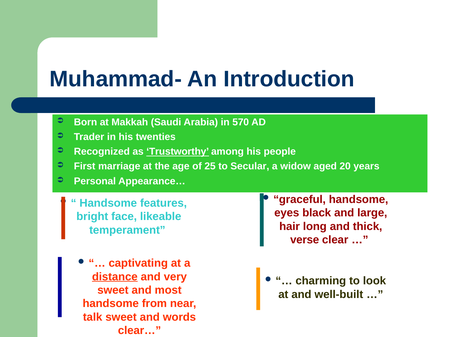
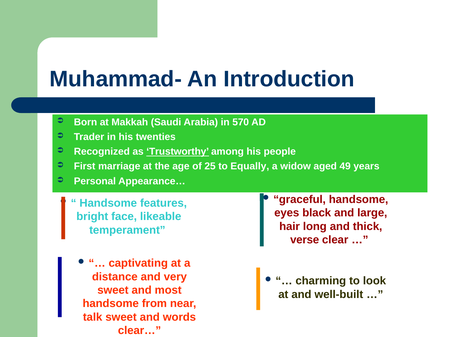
Secular: Secular -> Equally (250, 167)
20: 20 -> 49 (345, 167)
distance underline: present -> none (115, 277)
